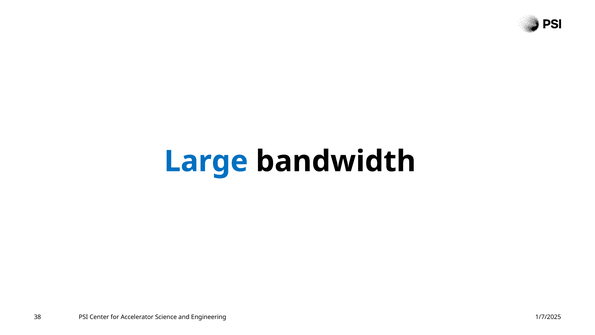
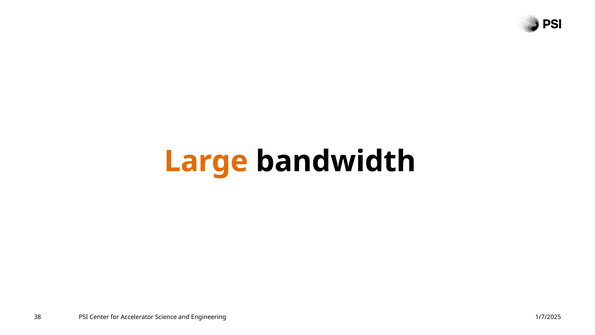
Large colour: blue -> orange (206, 161)
